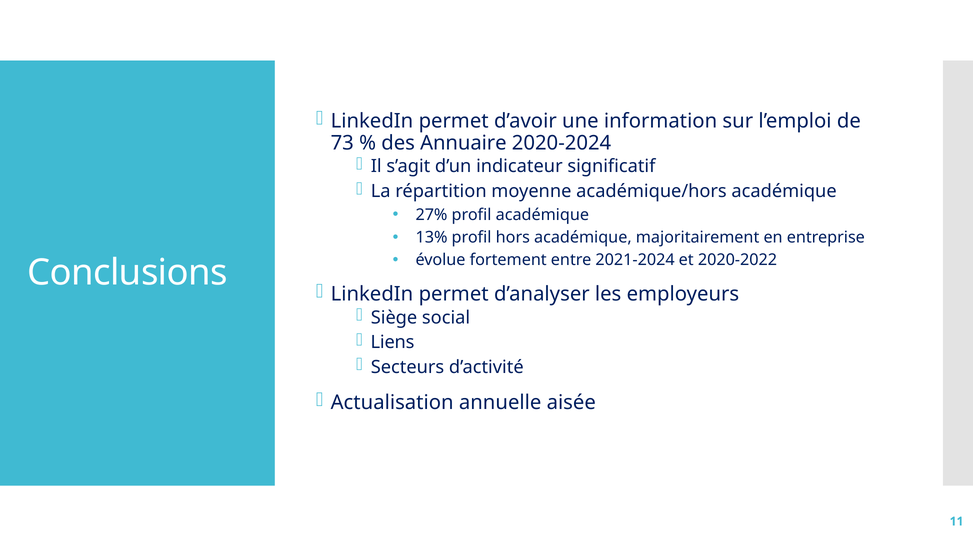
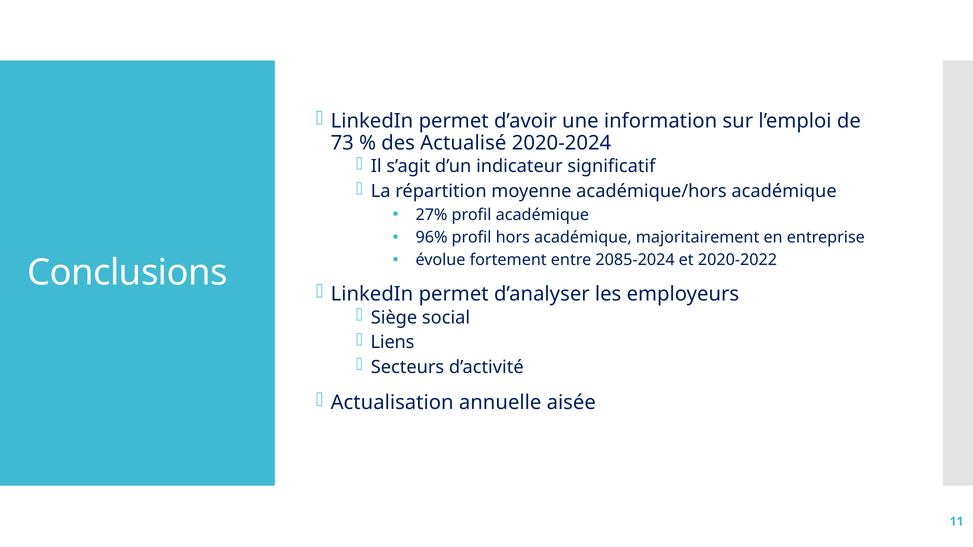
Annuaire: Annuaire -> Actualisé (463, 143)
13%: 13% -> 96% (431, 238)
2021-2024: 2021-2024 -> 2085-2024 (635, 260)
